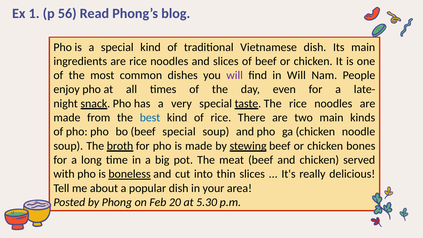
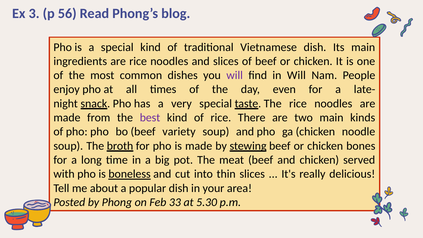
1: 1 -> 3 (34, 13)
best colour: blue -> purple (150, 118)
beef special: special -> variety (179, 132)
20: 20 -> 33 (175, 202)
